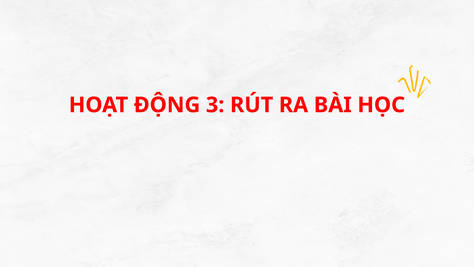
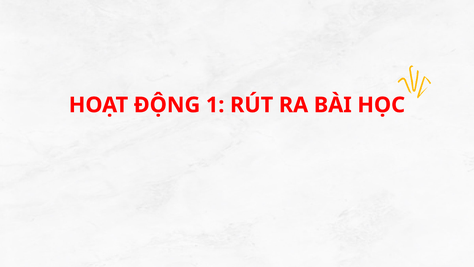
3: 3 -> 1 (215, 105)
